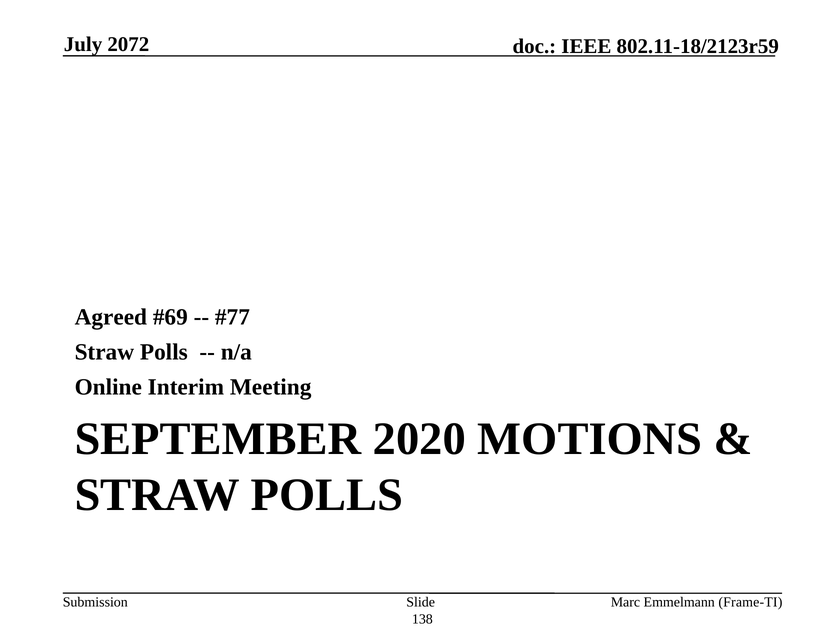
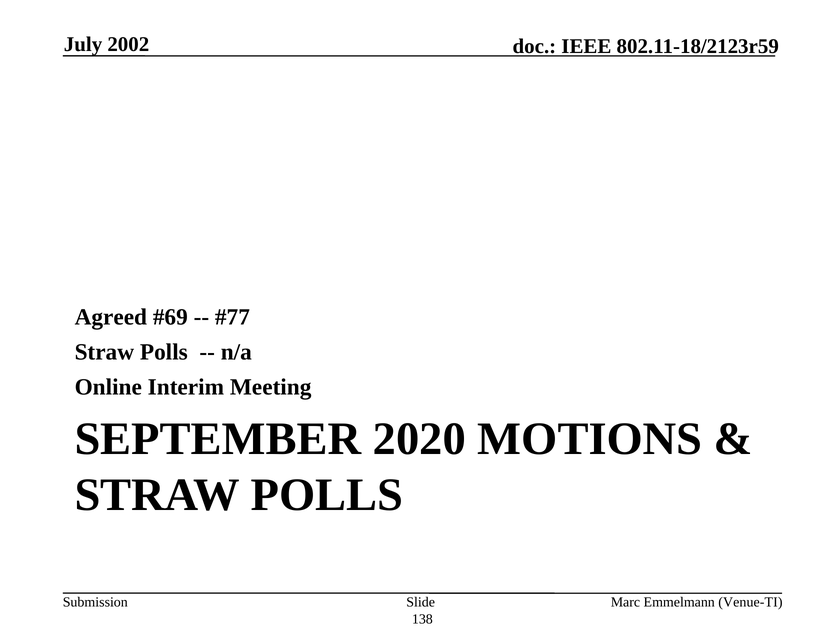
2072: 2072 -> 2002 (128, 44)
Frame-TI: Frame-TI -> Venue-TI (750, 603)
